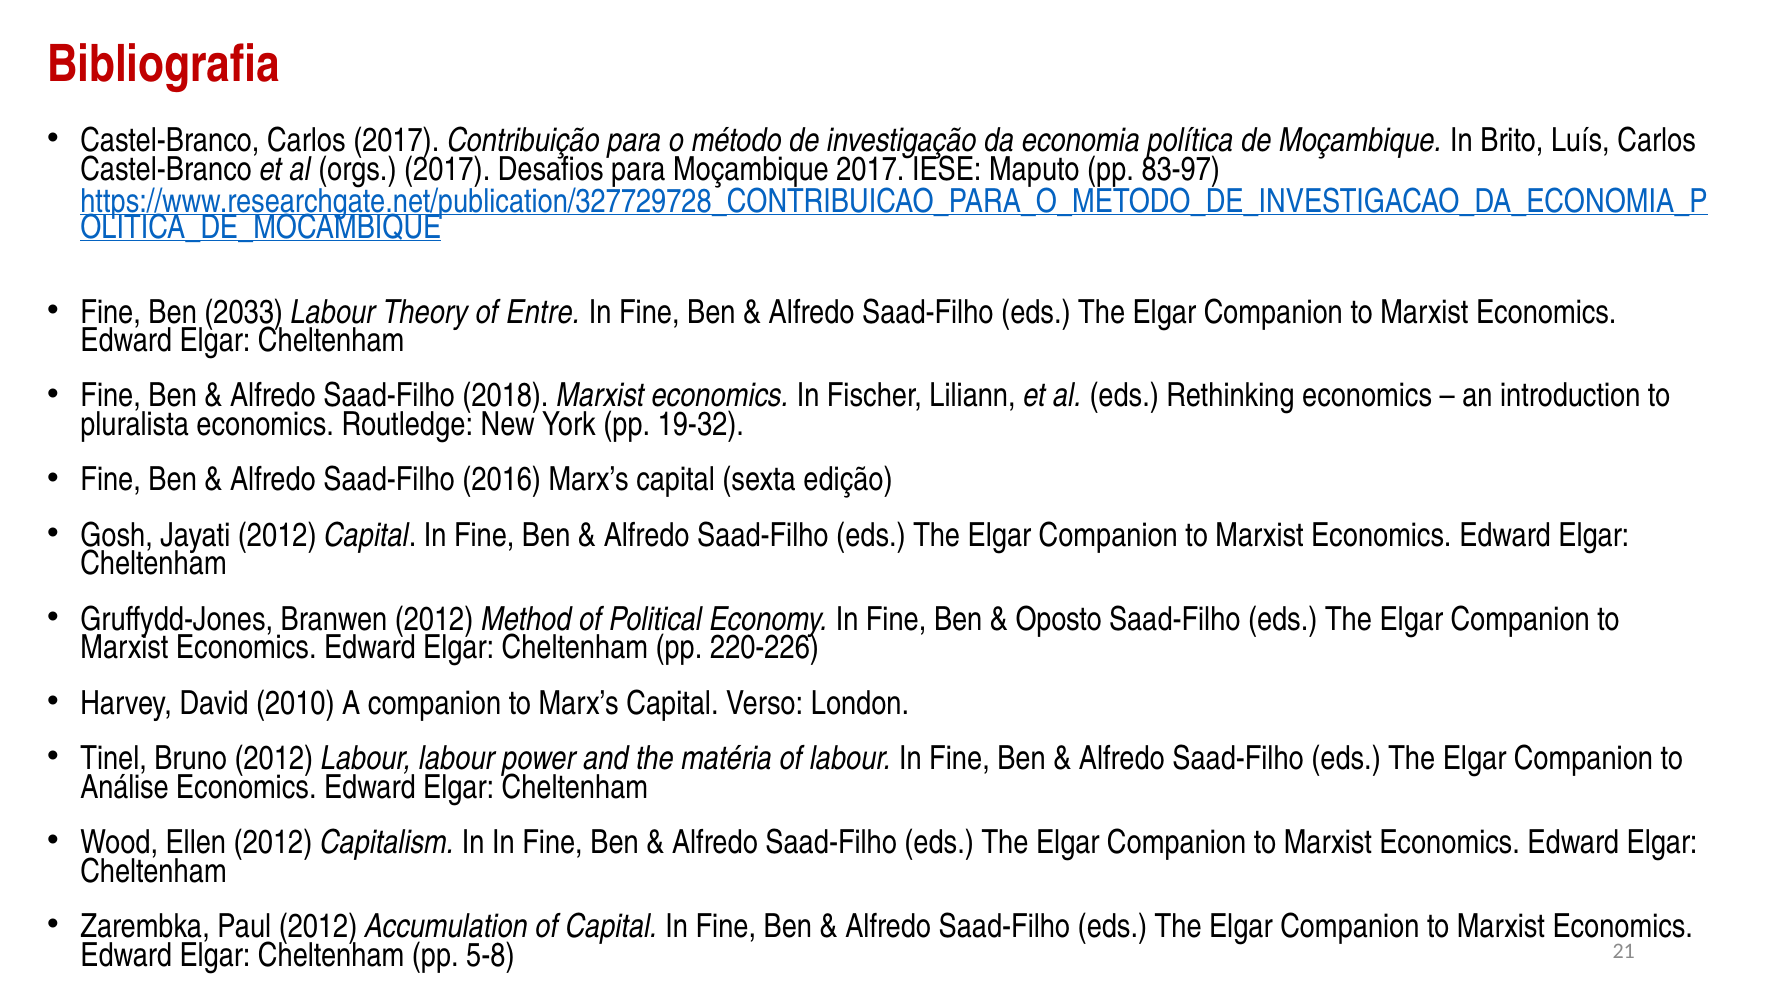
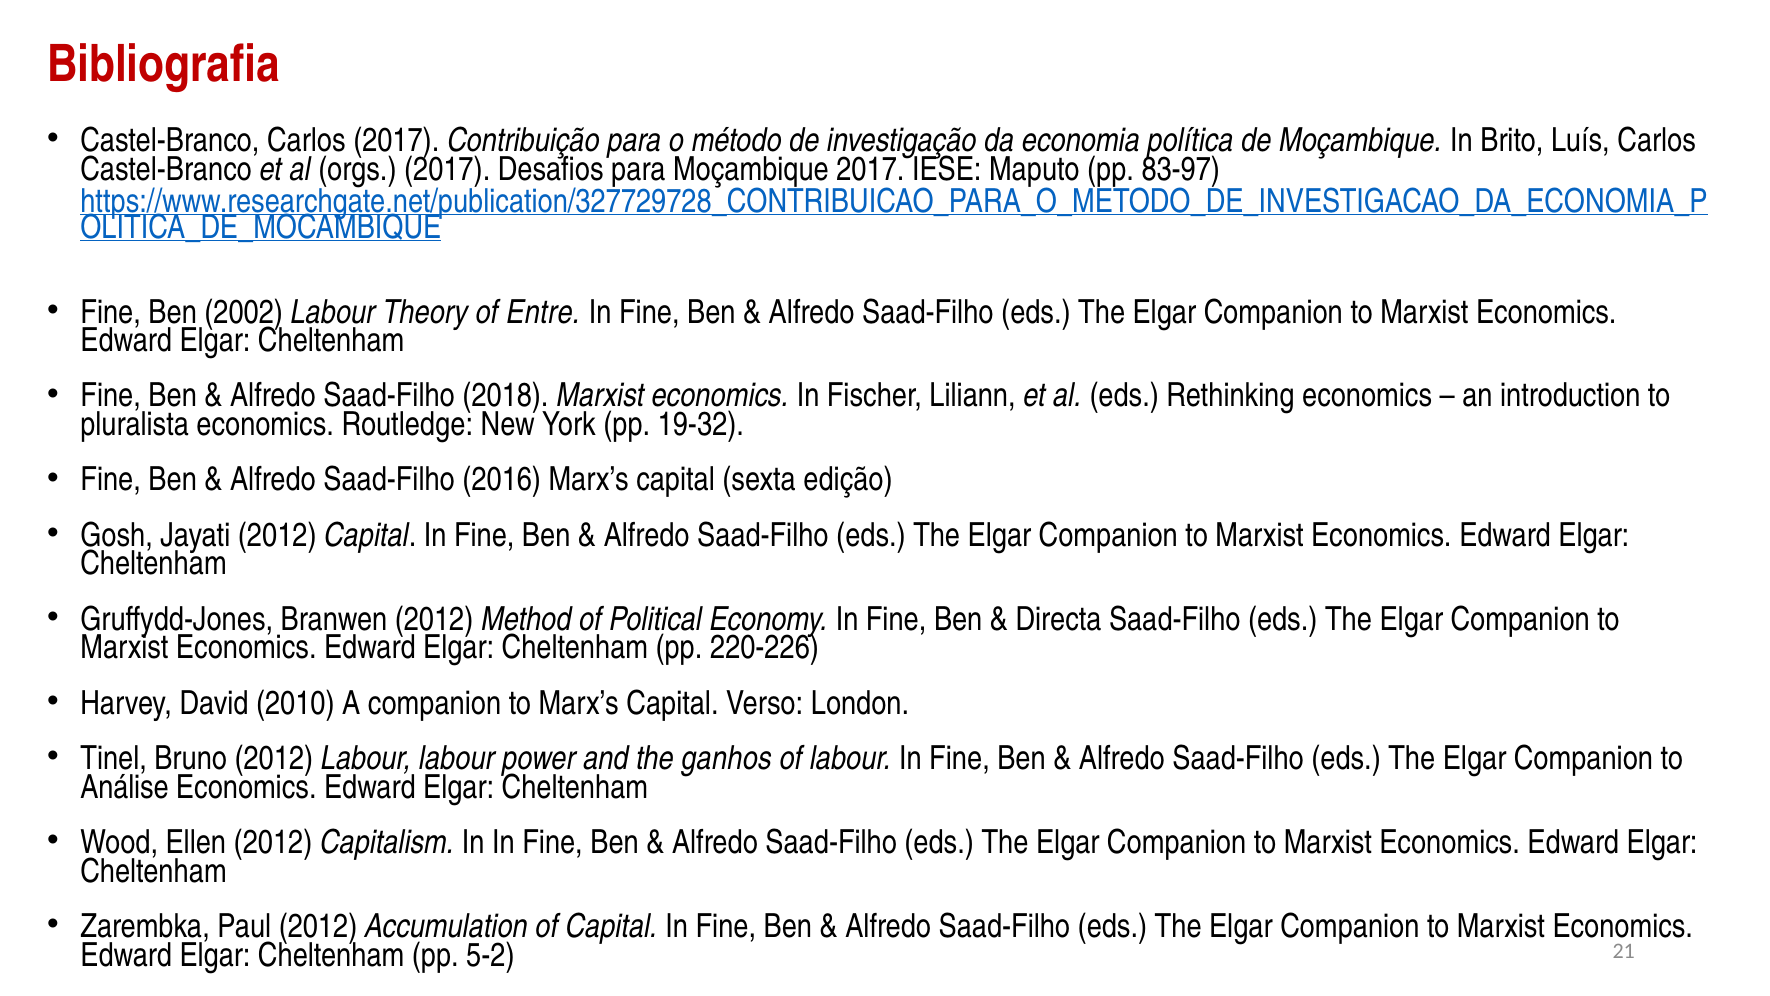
2033: 2033 -> 2002 (244, 312)
Oposto: Oposto -> Directa (1059, 619)
matéria: matéria -> ganhos (727, 758)
5-8: 5-8 -> 5-2 (490, 955)
